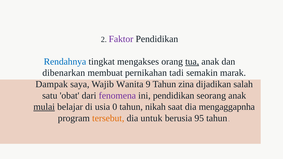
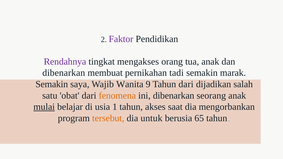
Rendahnya colour: blue -> purple (65, 62)
tua underline: present -> none (192, 62)
Dampak: Dampak -> Semakin (52, 84)
Tahun zina: zina -> dari (186, 84)
fenomena colour: purple -> orange (117, 96)
ini pendidikan: pendidikan -> dibenarkan (174, 96)
0: 0 -> 1 (115, 107)
nikah: nikah -> akses (155, 107)
mengaggapnha: mengaggapnha -> mengorbankan (227, 107)
95: 95 -> 65 (199, 118)
